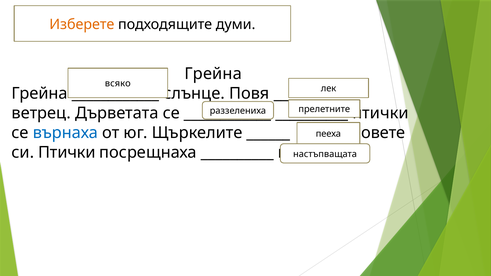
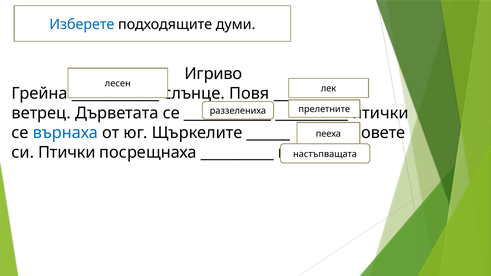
Изберете colour: orange -> blue (82, 25)
Грейна: Грейна -> Игриво (213, 74)
всяко: всяко -> лесен (118, 84)
